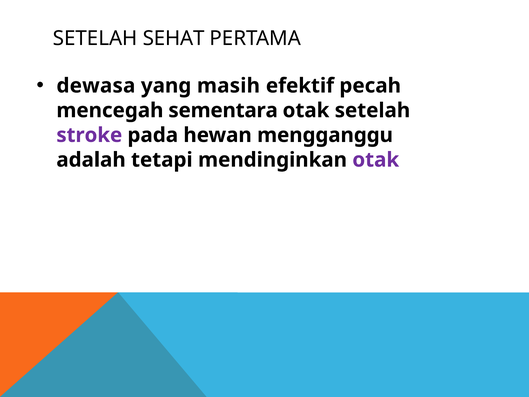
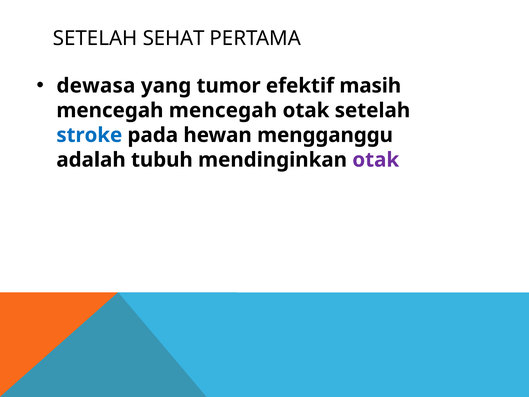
masih: masih -> tumor (229, 86)
pecah: pecah -> masih (370, 86)
mencegah sementara: sementara -> mencegah (223, 110)
stroke colour: purple -> blue (89, 135)
tetapi: tetapi -> tubuh (162, 160)
